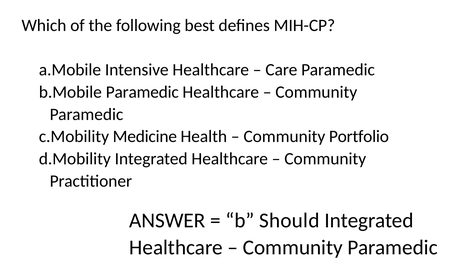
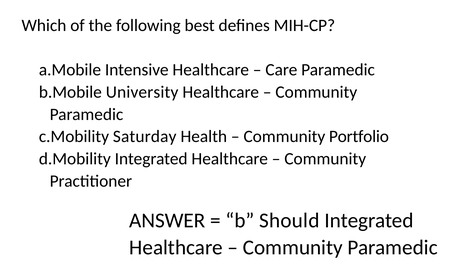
Paramedic: Paramedic -> University (142, 92)
Medicine: Medicine -> Saturday (145, 136)
